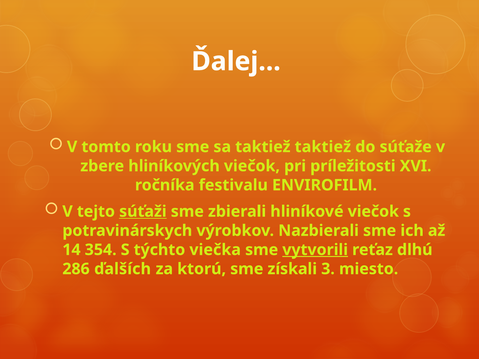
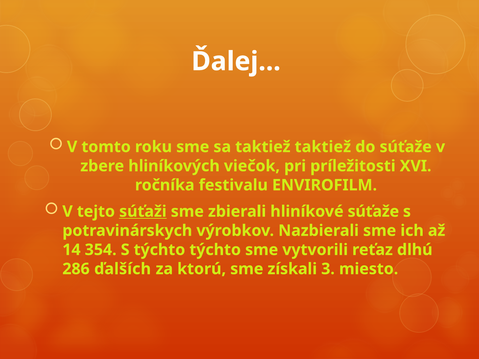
hliníkové viečok: viečok -> súťaže (373, 212)
týchto viečka: viečka -> týchto (215, 250)
vytvorili underline: present -> none (315, 250)
